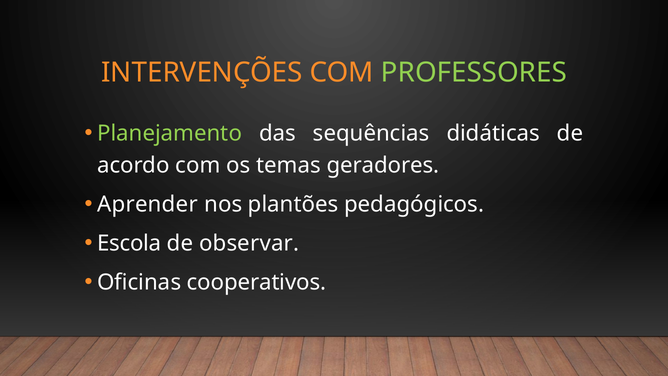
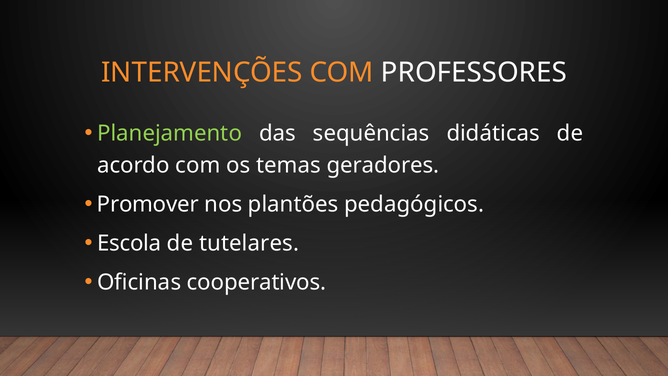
PROFESSORES colour: light green -> white (474, 73)
Aprender: Aprender -> Promover (148, 204)
observar: observar -> tutelares (249, 243)
